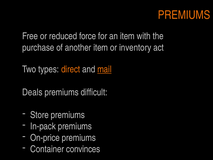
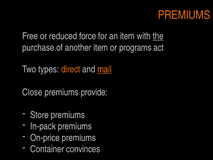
the underline: none -> present (158, 36)
inventory: inventory -> programs (135, 48)
Deals: Deals -> Close (32, 92)
difficult: difficult -> provide (94, 92)
